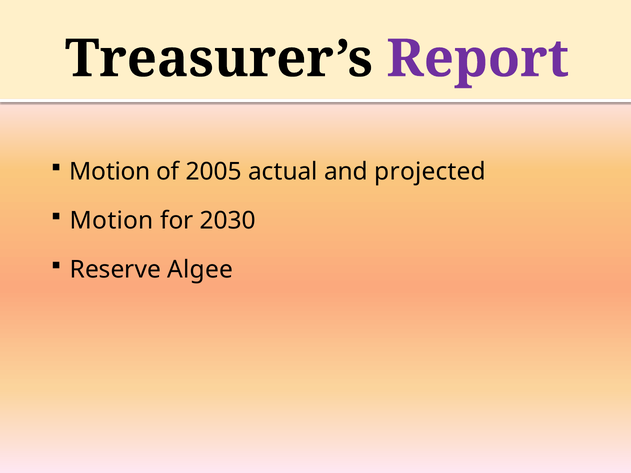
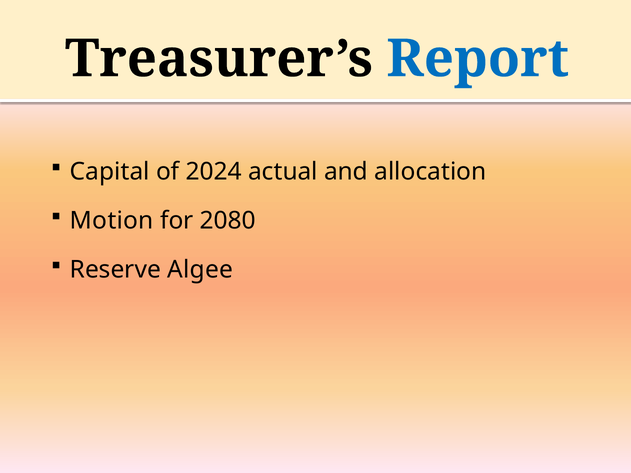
Report colour: purple -> blue (478, 59)
Motion: Motion -> Capital (110, 172)
2005: 2005 -> 2024 (214, 172)
projected: projected -> allocation (430, 172)
2030: 2030 -> 2080 (228, 221)
